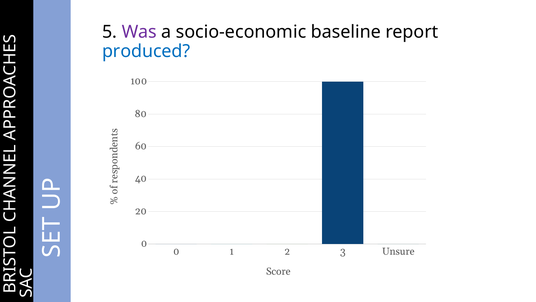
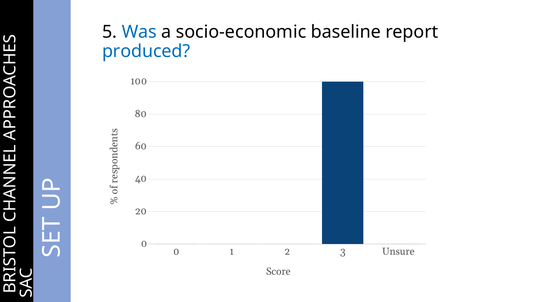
Was colour: purple -> blue (139, 32)
